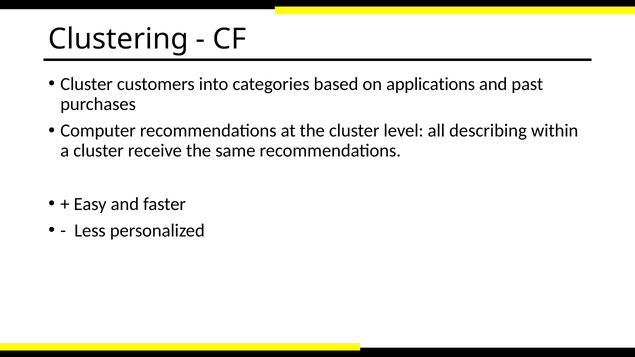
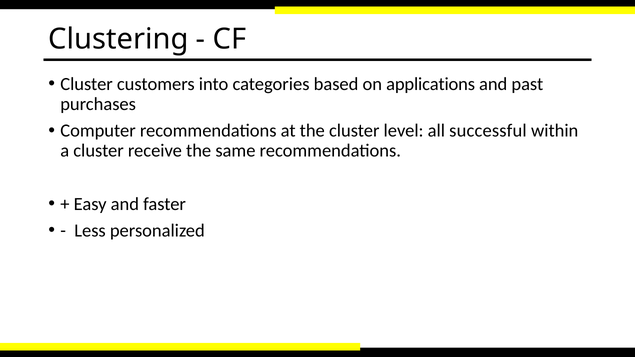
describing: describing -> successful (488, 131)
